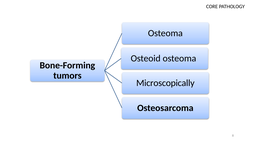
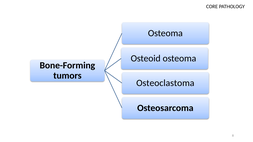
Microscopically: Microscopically -> Osteoclastoma (165, 83)
